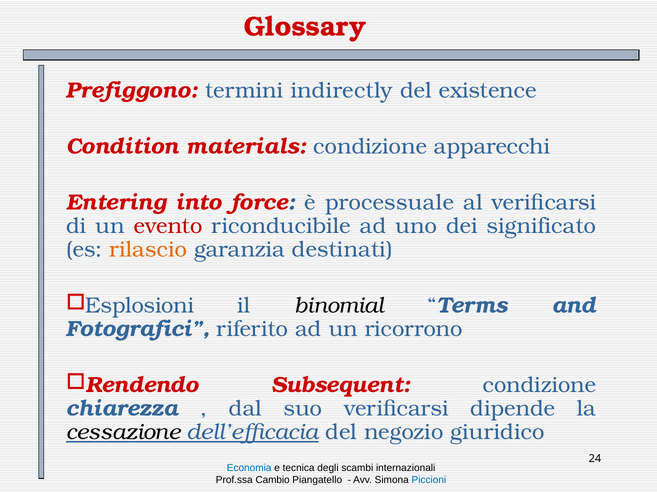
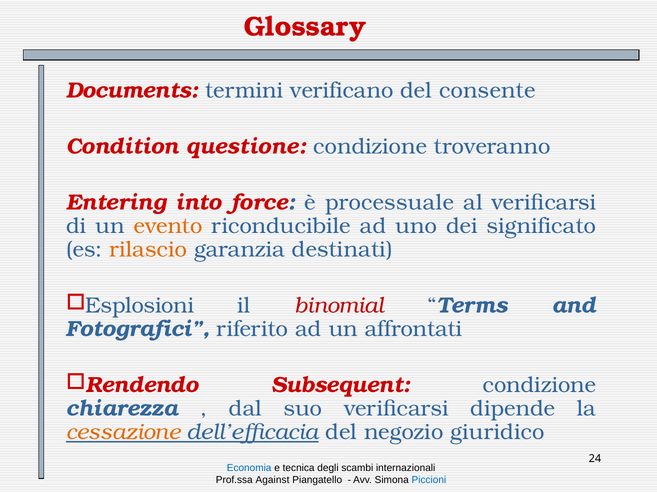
Prefiggono: Prefiggono -> Documents (132, 91)
indirectly: indirectly -> verificano (342, 91)
existence: existence -> consente (487, 91)
materials: materials -> questione (246, 147)
apparecchi: apparecchi -> troveranno (492, 147)
evento colour: red -> orange (168, 226)
binomial colour: black -> red (339, 306)
ricorrono: ricorrono -> affrontati (414, 330)
cessazione colour: black -> orange (123, 433)
Cambio: Cambio -> Against (272, 481)
